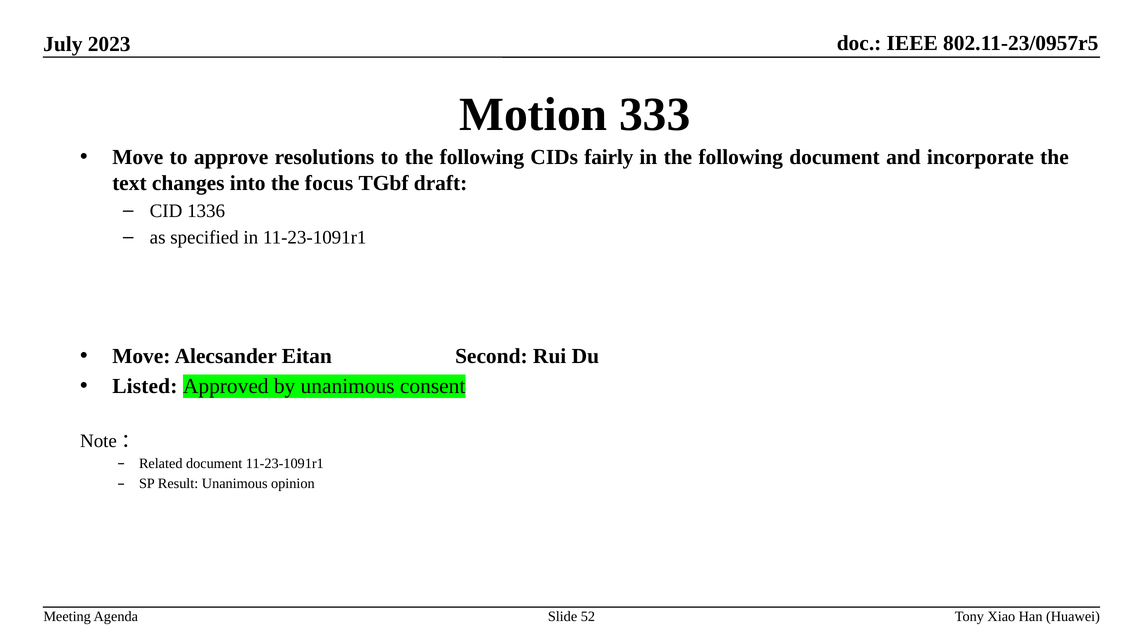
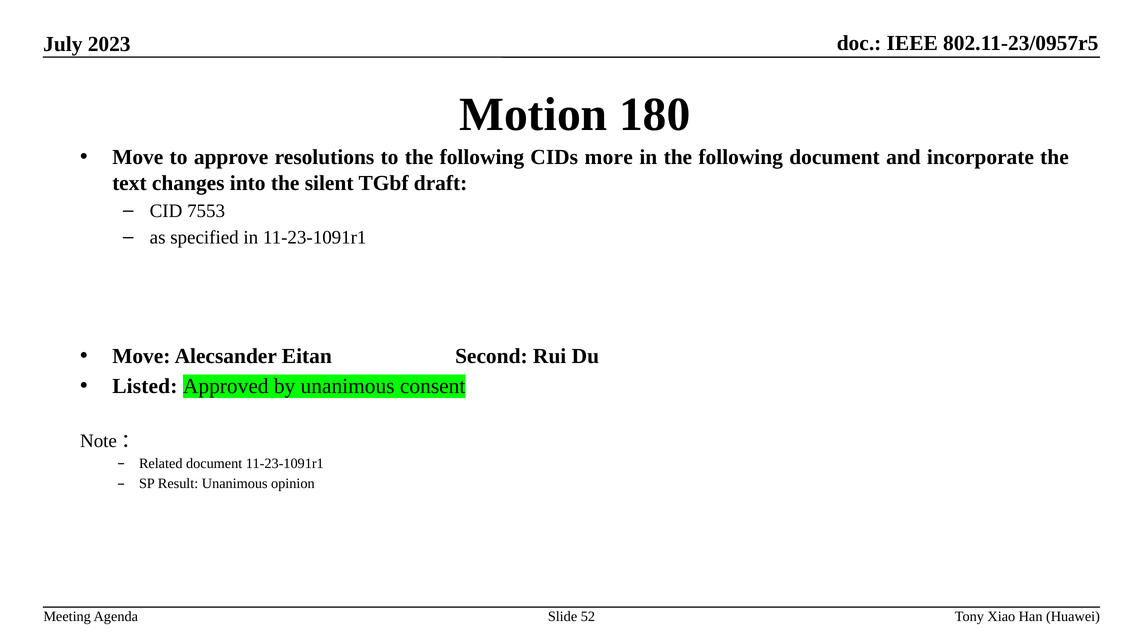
333: 333 -> 180 (655, 115)
fairly: fairly -> more (609, 157)
focus: focus -> silent (329, 183)
1336: 1336 -> 7553 (206, 211)
